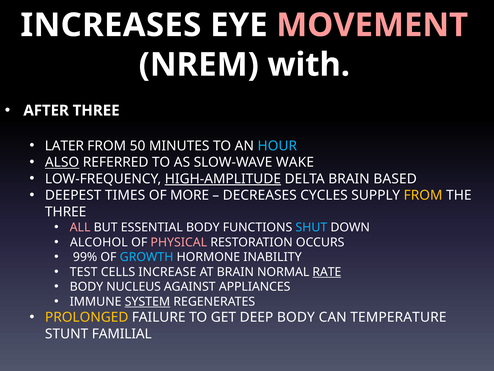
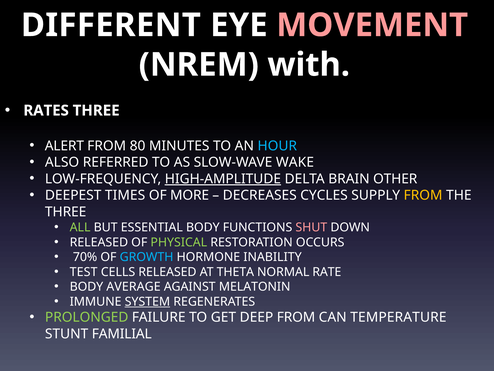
INCREASES: INCREASES -> DIFFERENT (111, 25)
AFTER: AFTER -> RATES (46, 110)
LATER: LATER -> ALERT (64, 146)
50: 50 -> 80 (138, 146)
ALSO underline: present -> none (62, 162)
BASED: BASED -> OTHER (395, 179)
ALL colour: pink -> light green (80, 227)
SHUT colour: light blue -> pink (311, 227)
ALCOHOL: ALCOHOL -> RELEASED (99, 242)
PHYSICAL colour: pink -> light green (179, 242)
99%: 99% -> 70% (85, 257)
CELLS INCREASE: INCREASE -> RELEASED (167, 272)
AT BRAIN: BRAIN -> THETA (235, 272)
RATE underline: present -> none (327, 272)
NUCLEUS: NUCLEUS -> AVERAGE (134, 286)
APPLIANCES: APPLIANCES -> MELATONIN (255, 286)
PROLONGED colour: yellow -> light green (87, 317)
DEEP BODY: BODY -> FROM (296, 317)
